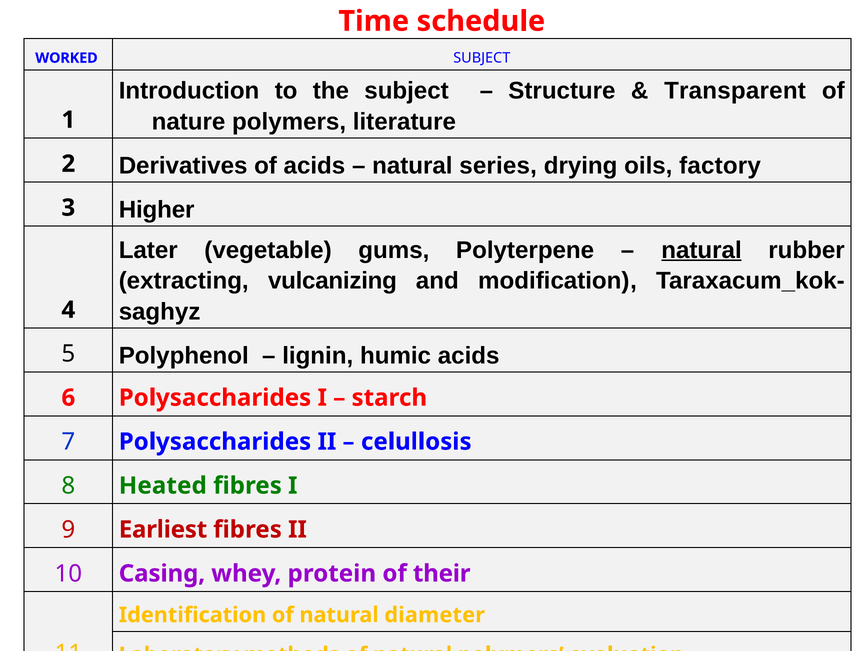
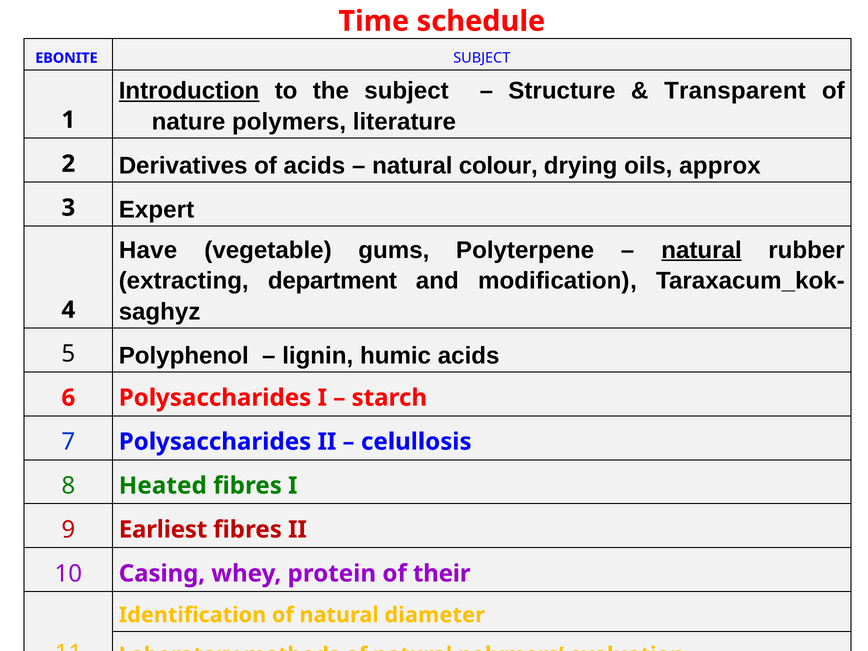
WORKED: WORKED -> EBONITE (66, 58)
Introduction underline: none -> present (189, 91)
series: series -> colour (498, 166)
factory: factory -> approx (720, 166)
Higher: Higher -> Expert (156, 210)
Later: Later -> Have (148, 250)
vulcanizing: vulcanizing -> department (332, 281)
